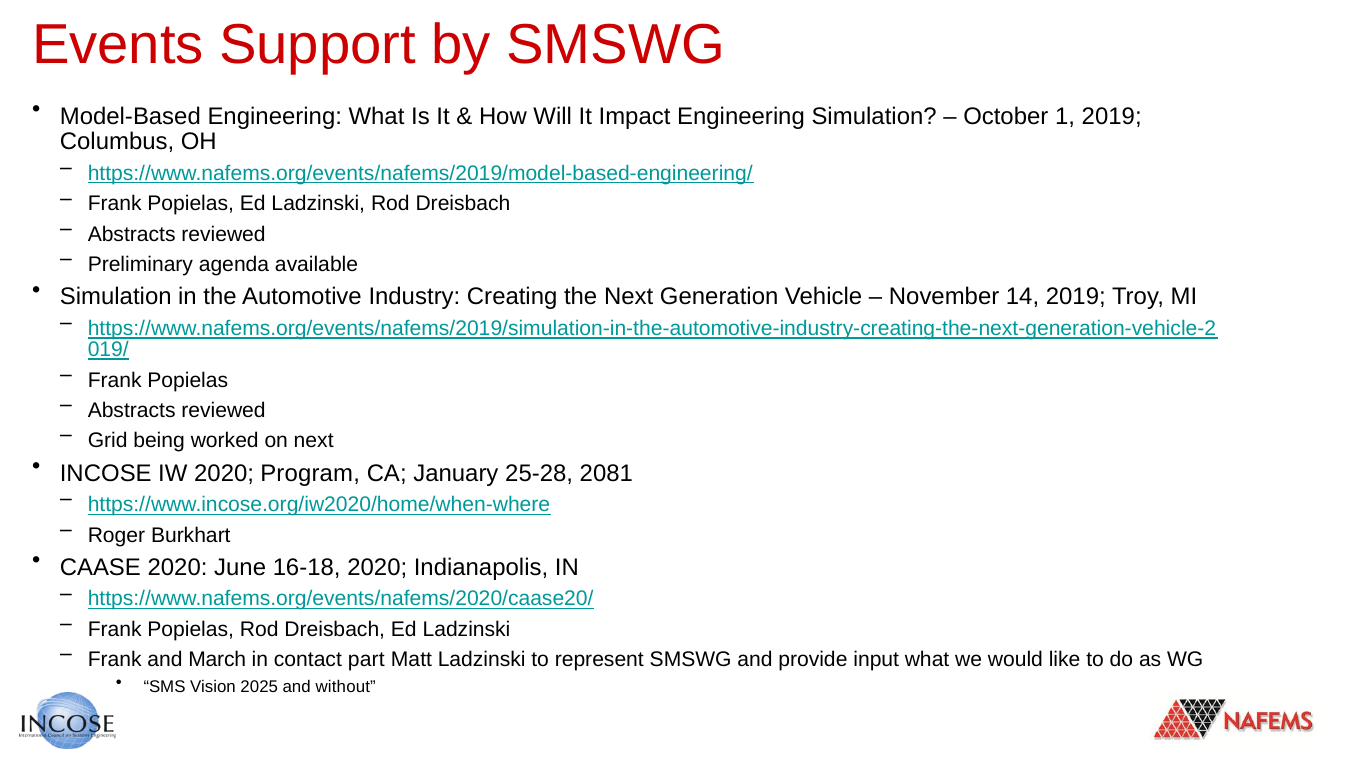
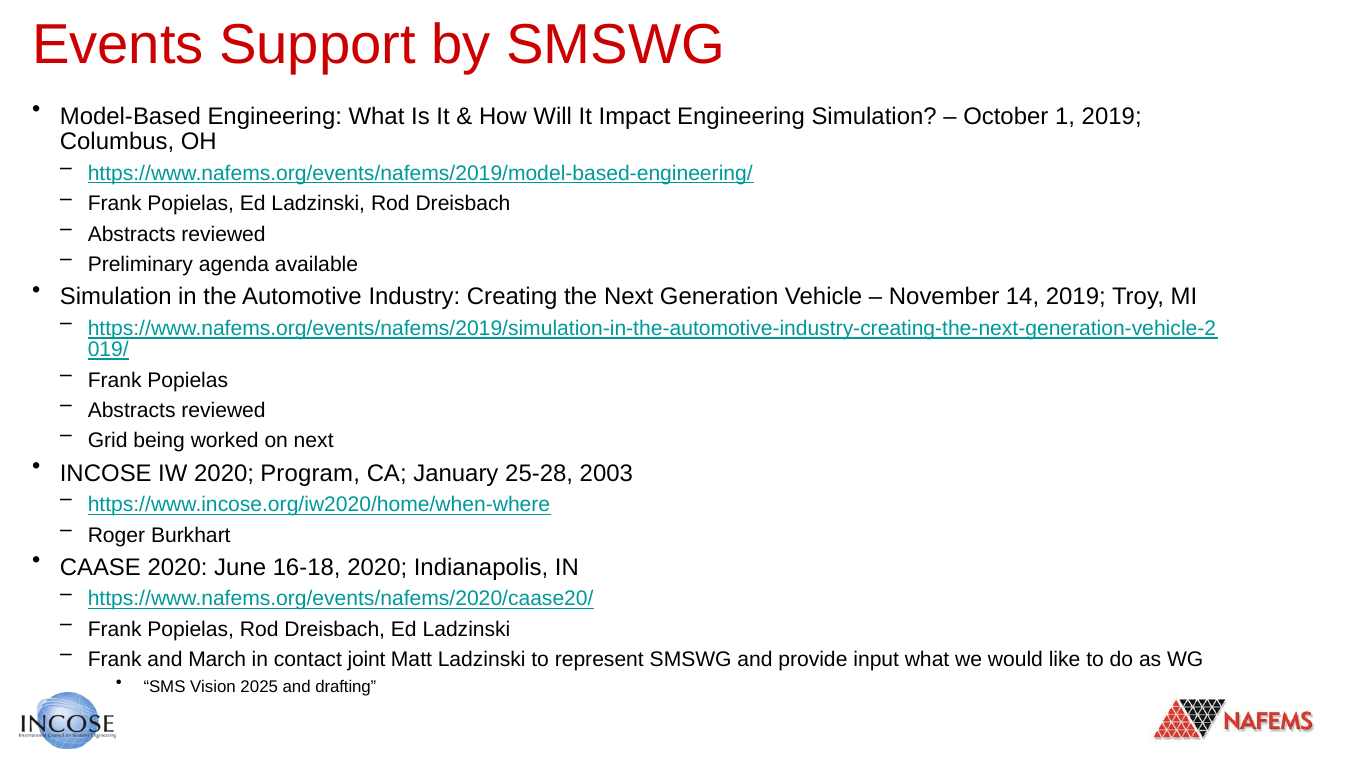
2081: 2081 -> 2003 (606, 473)
part: part -> joint (367, 659)
without: without -> drafting (346, 687)
